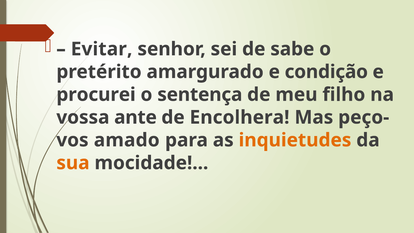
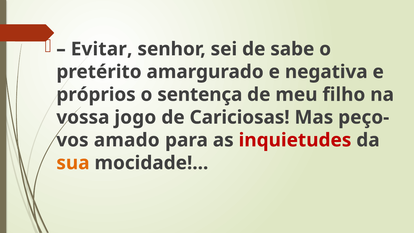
condição: condição -> negativa (326, 72)
procurei: procurei -> próprios (96, 95)
ante: ante -> jogo (135, 117)
Encolhera: Encolhera -> Cariciosas (240, 117)
inquietudes colour: orange -> red (295, 140)
